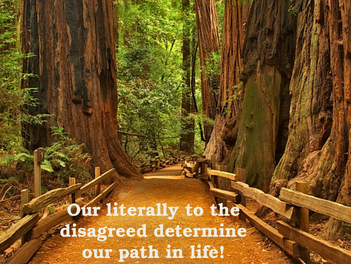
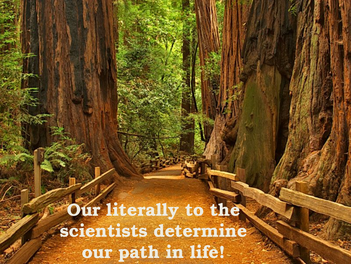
disagreed: disagreed -> scientists (104, 230)
